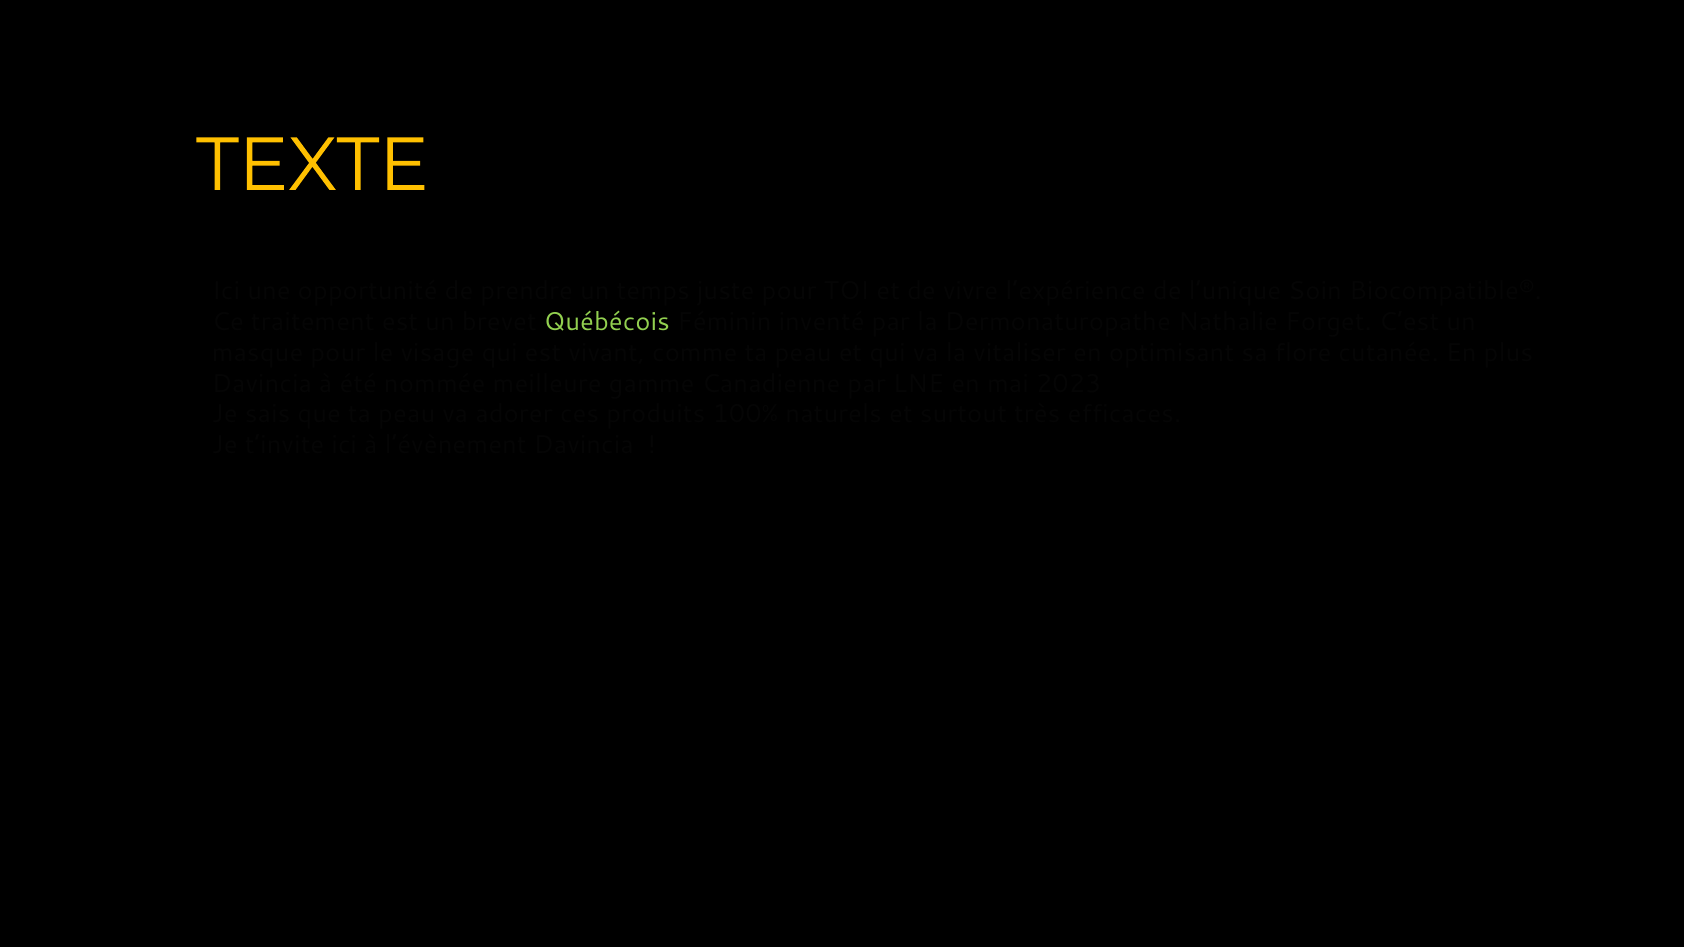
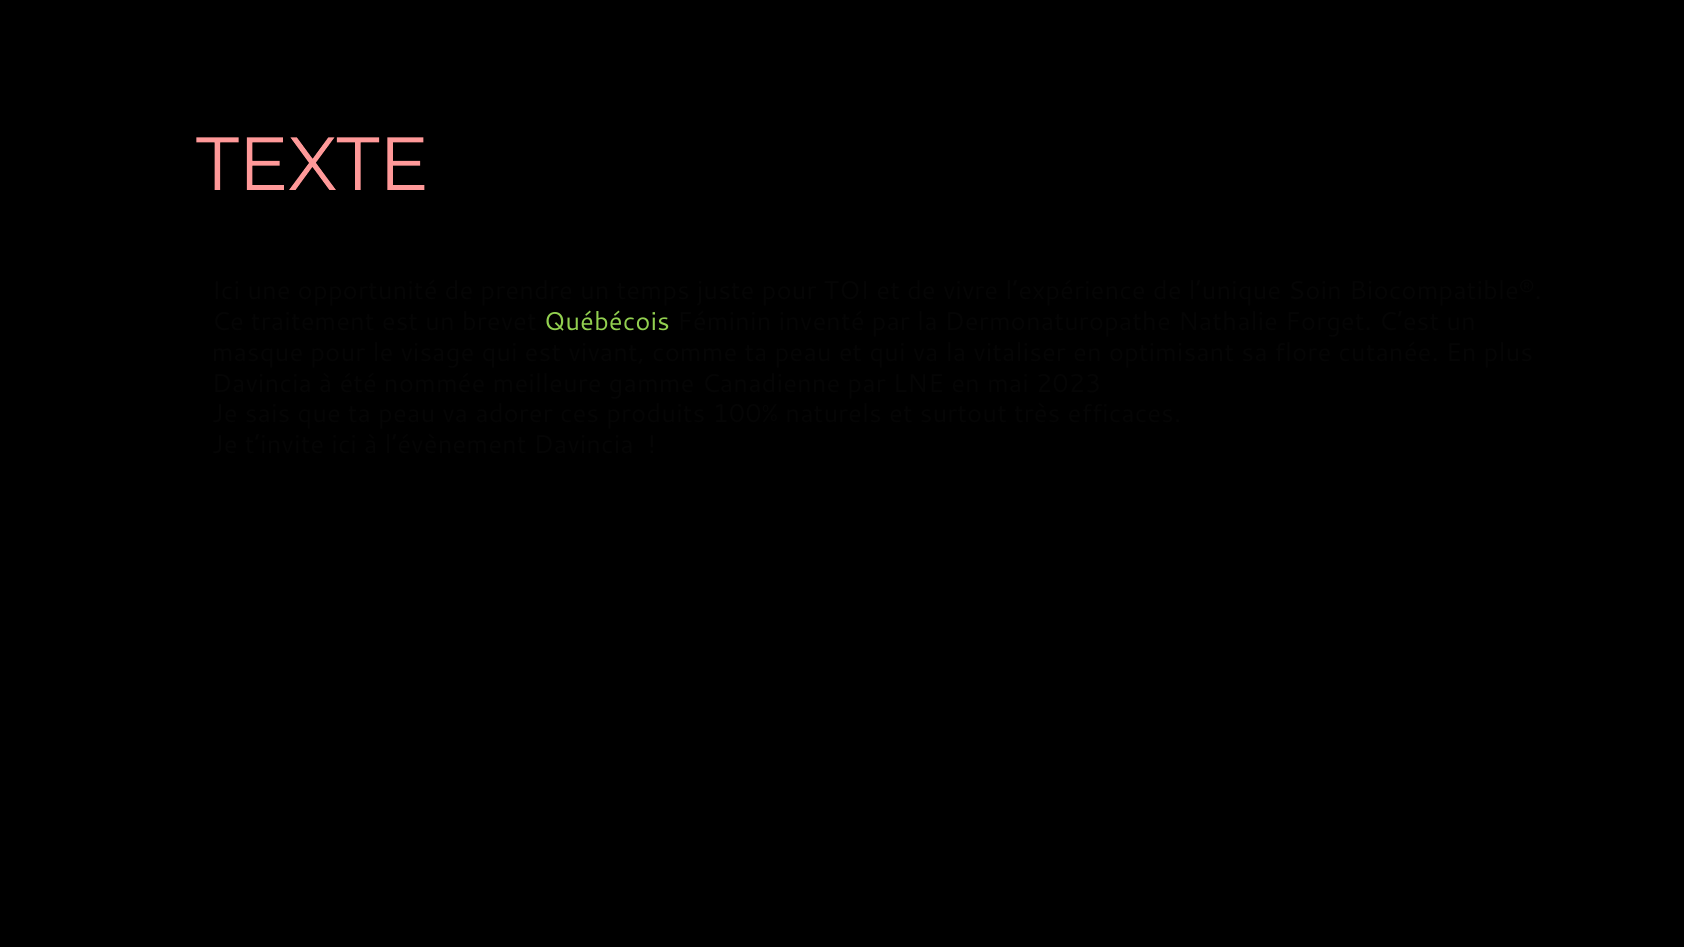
TEXTE colour: yellow -> pink (312, 165)
